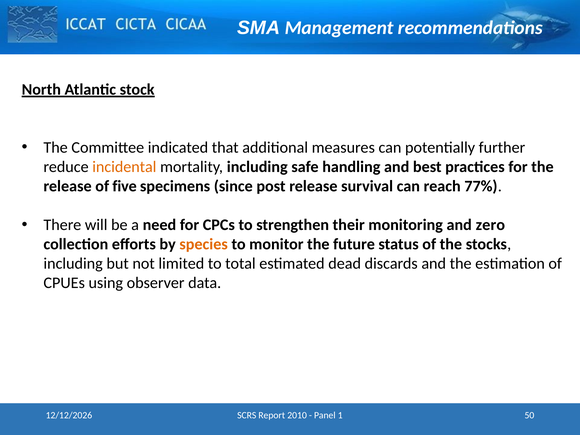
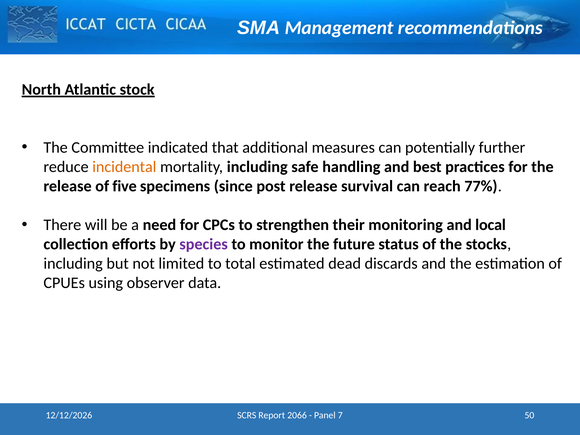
zero: zero -> local (491, 225)
species colour: orange -> purple (204, 244)
2010: 2010 -> 2066 (297, 415)
1: 1 -> 7 (340, 415)
